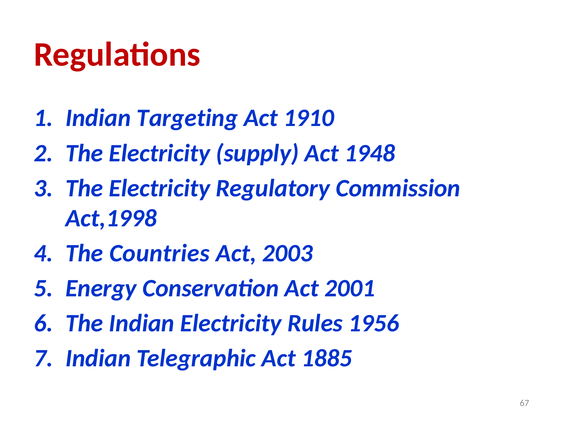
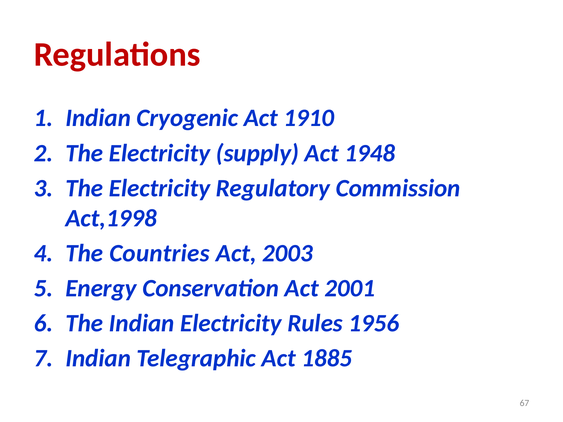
Targeting: Targeting -> Cryogenic (187, 118)
